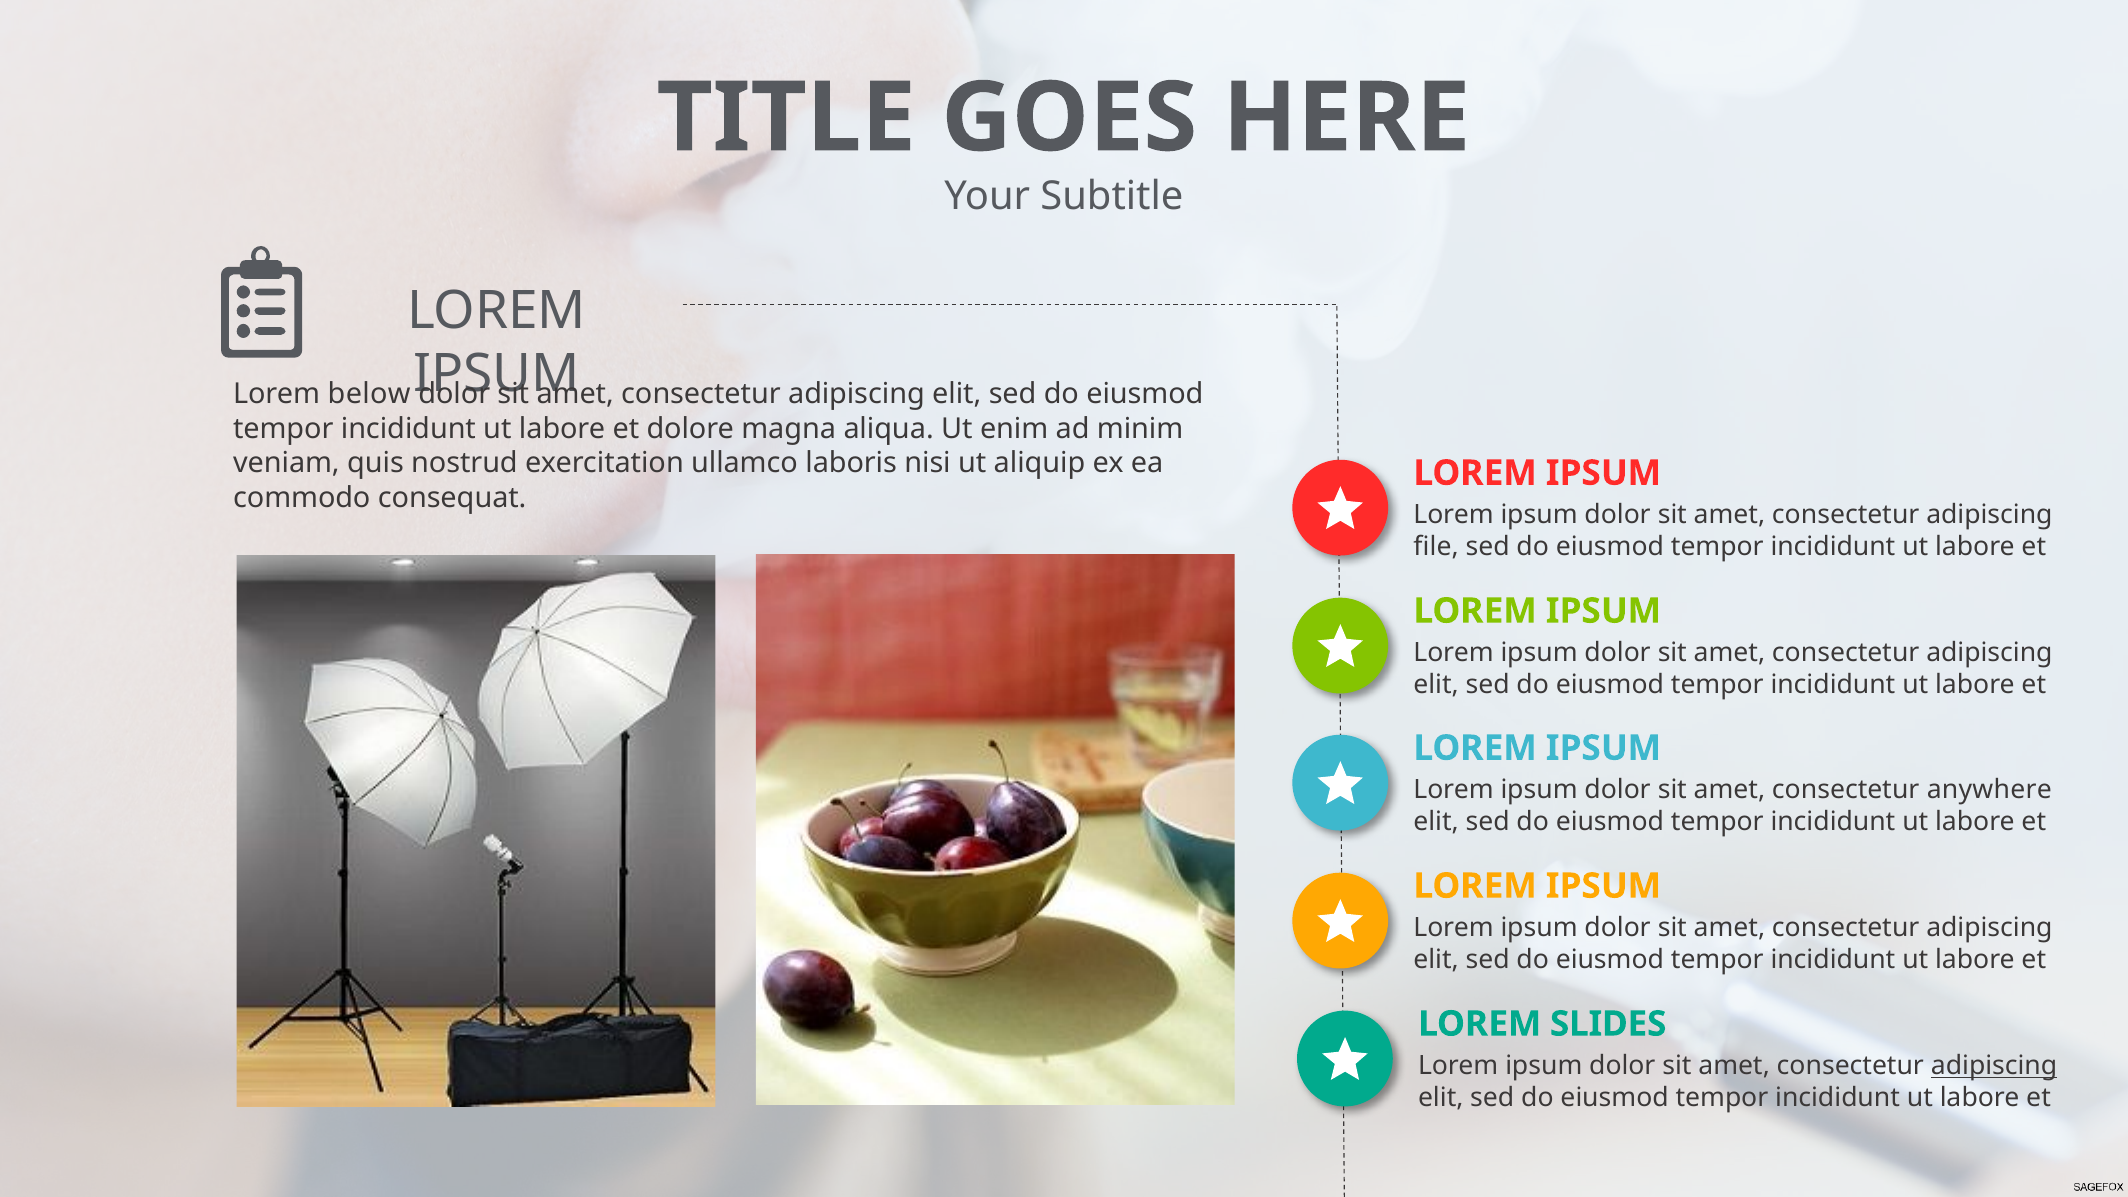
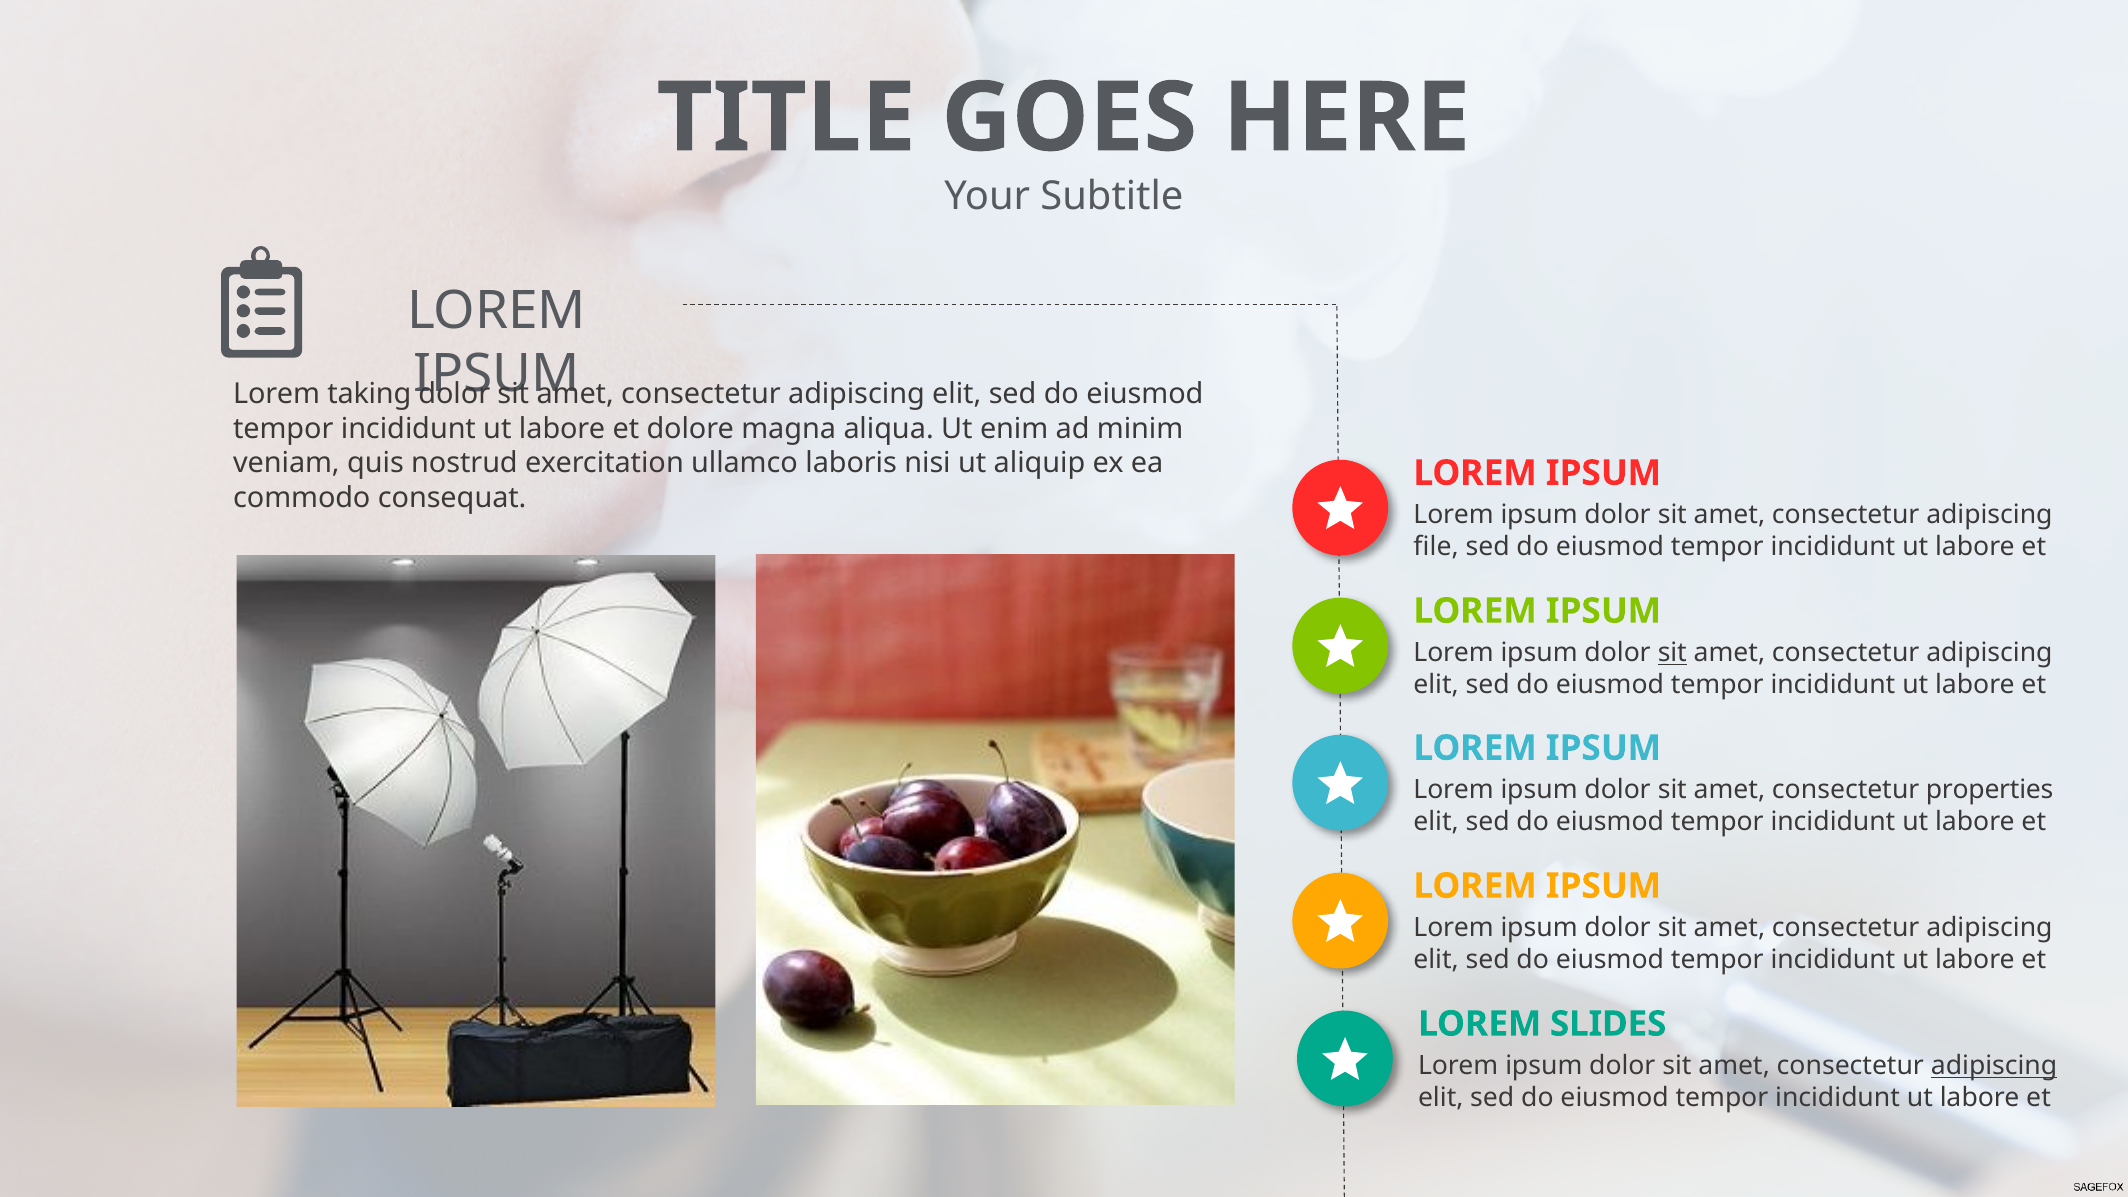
below: below -> taking (369, 394)
sit underline: none -> present (1672, 653)
anywhere: anywhere -> properties (1990, 790)
